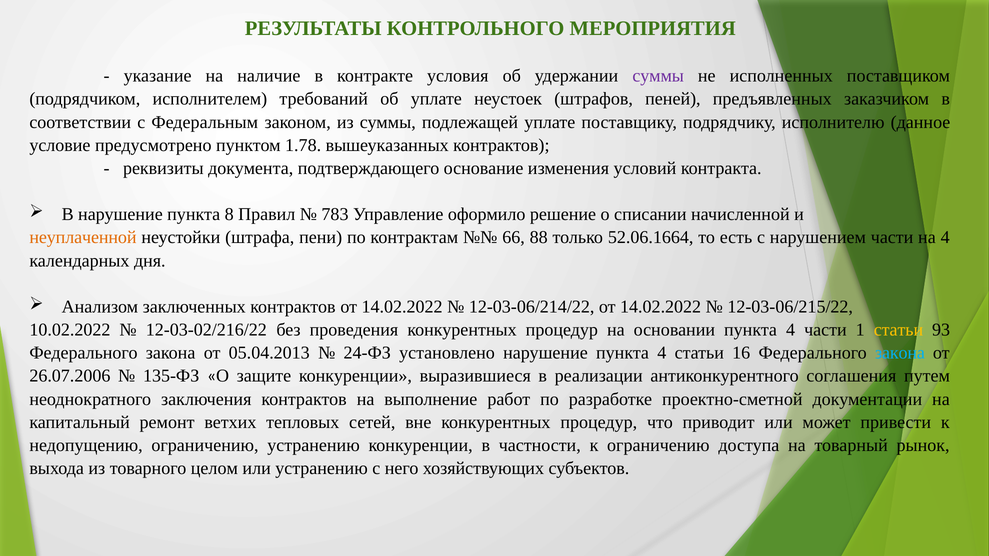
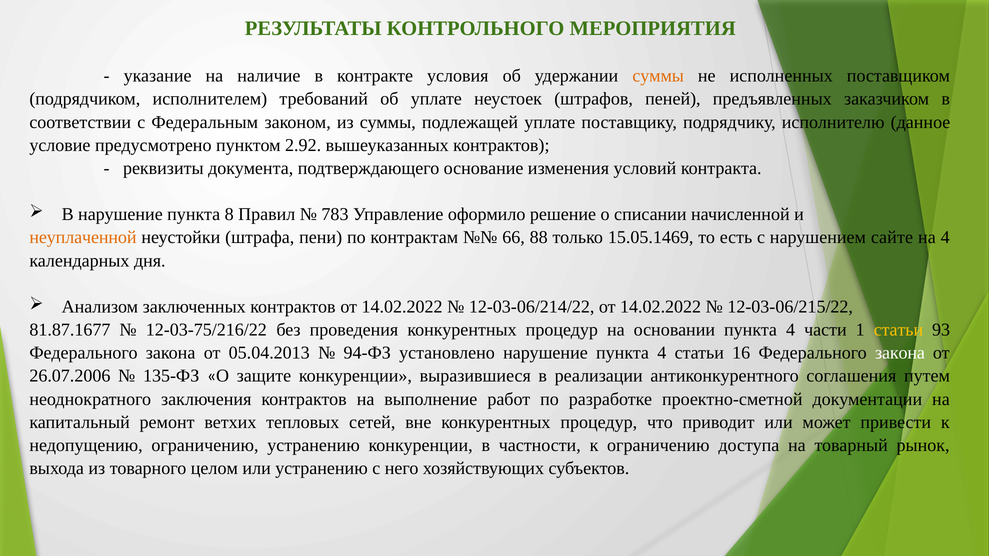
суммы colour: purple -> orange (658, 76)
1.78: 1.78 -> 2.92 (303, 145)
52.06.1664: 52.06.1664 -> 15.05.1469 (651, 238)
нарушением части: части -> сайте (892, 238)
10.02.2022: 10.02.2022 -> 81.87.1677 (70, 330)
12-03-02/216/22: 12-03-02/216/22 -> 12-03-75/216/22 (206, 330)
24-ФЗ: 24-ФЗ -> 94-ФЗ (367, 353)
закона colour: light blue -> white (900, 353)
